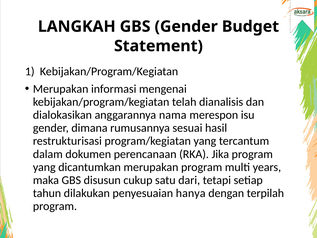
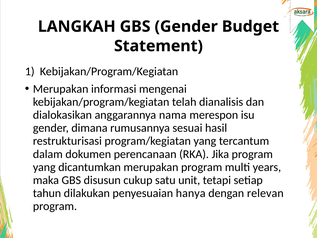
dari: dari -> unit (189, 180)
terpilah: terpilah -> relevan (265, 193)
